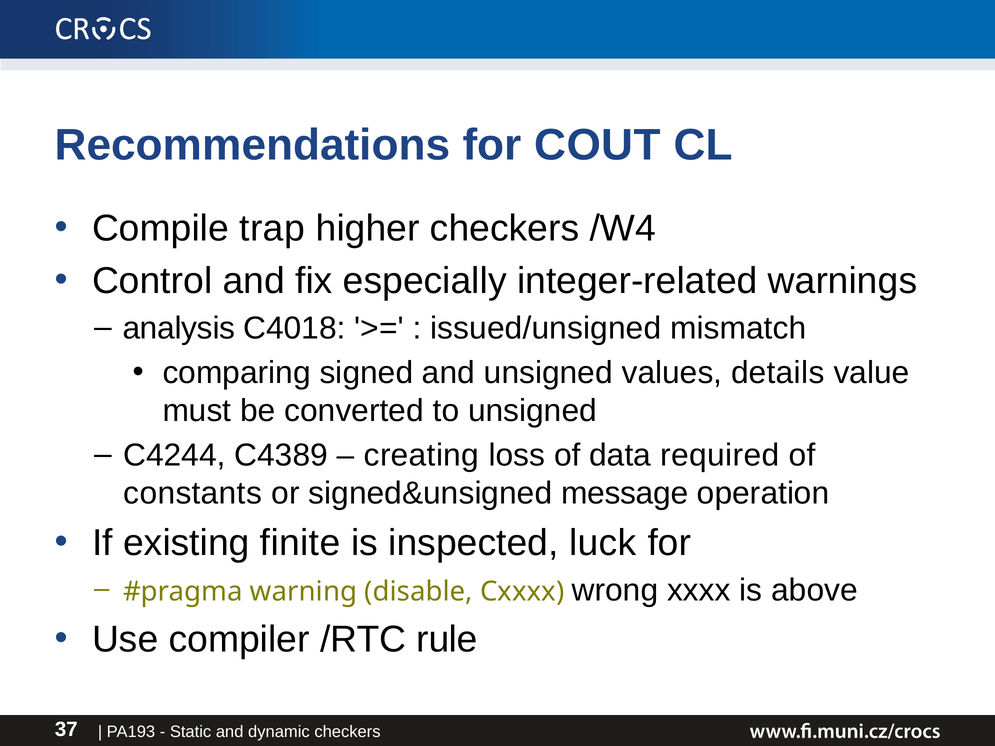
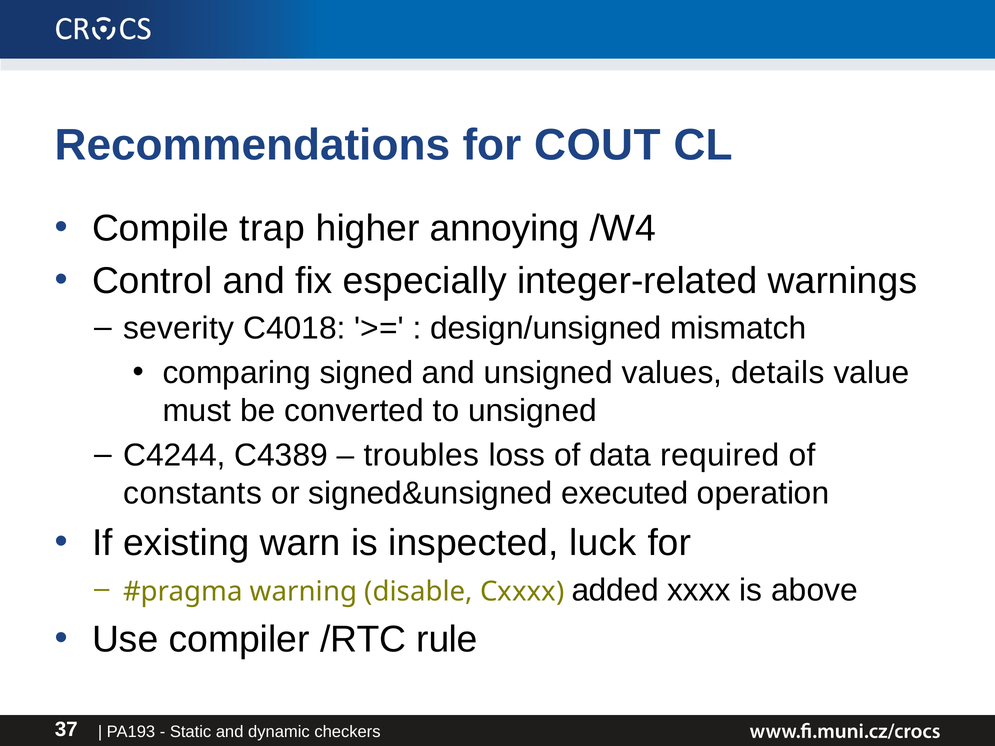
higher checkers: checkers -> annoying (505, 229)
analysis: analysis -> severity (179, 328)
issued/unsigned: issued/unsigned -> design/unsigned (546, 328)
creating: creating -> troubles (421, 455)
message: message -> executed (625, 494)
finite: finite -> warn (300, 543)
wrong: wrong -> added (615, 590)
